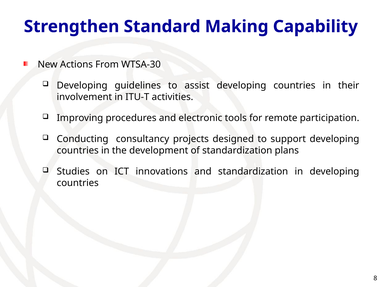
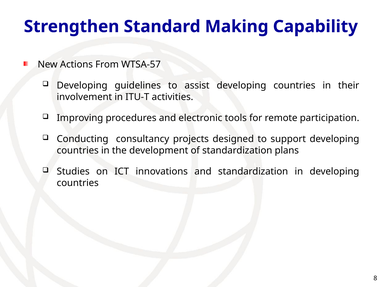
WTSA-30: WTSA-30 -> WTSA-57 (141, 64)
